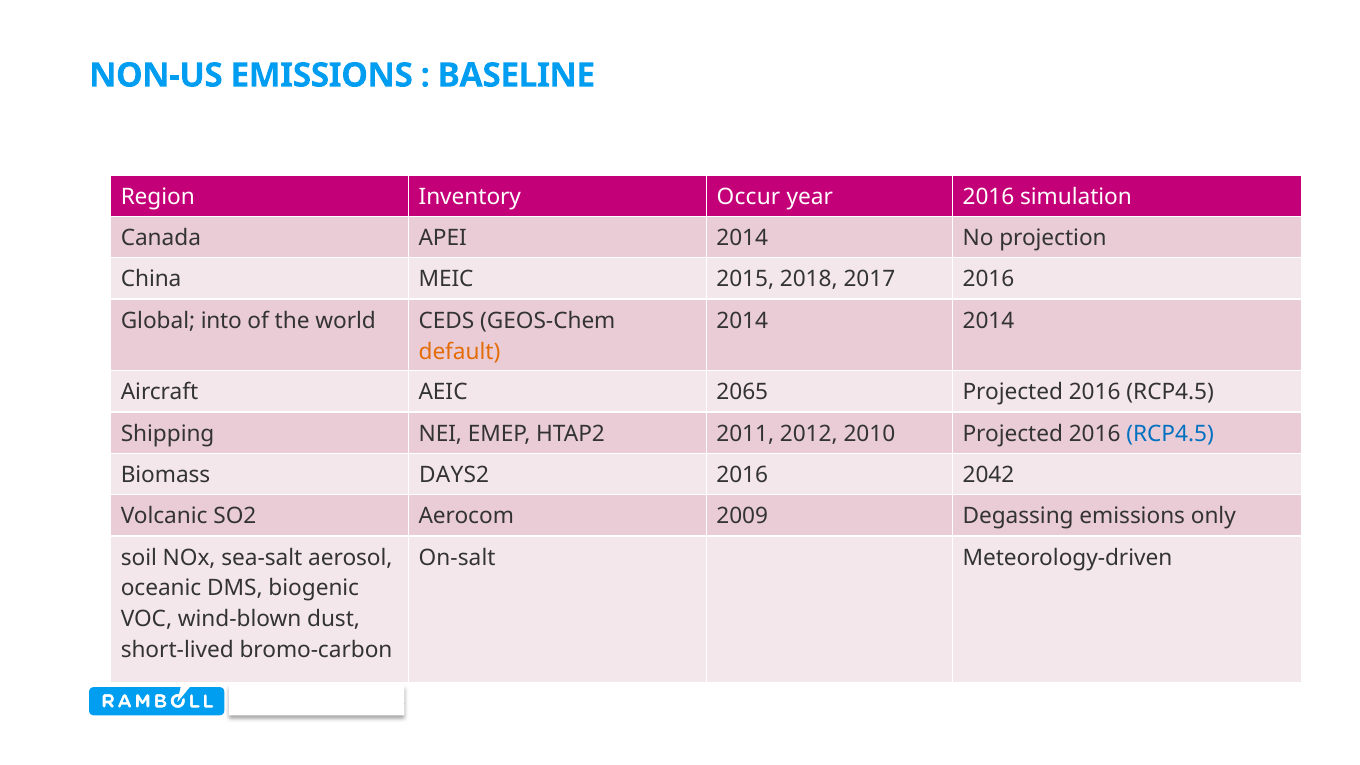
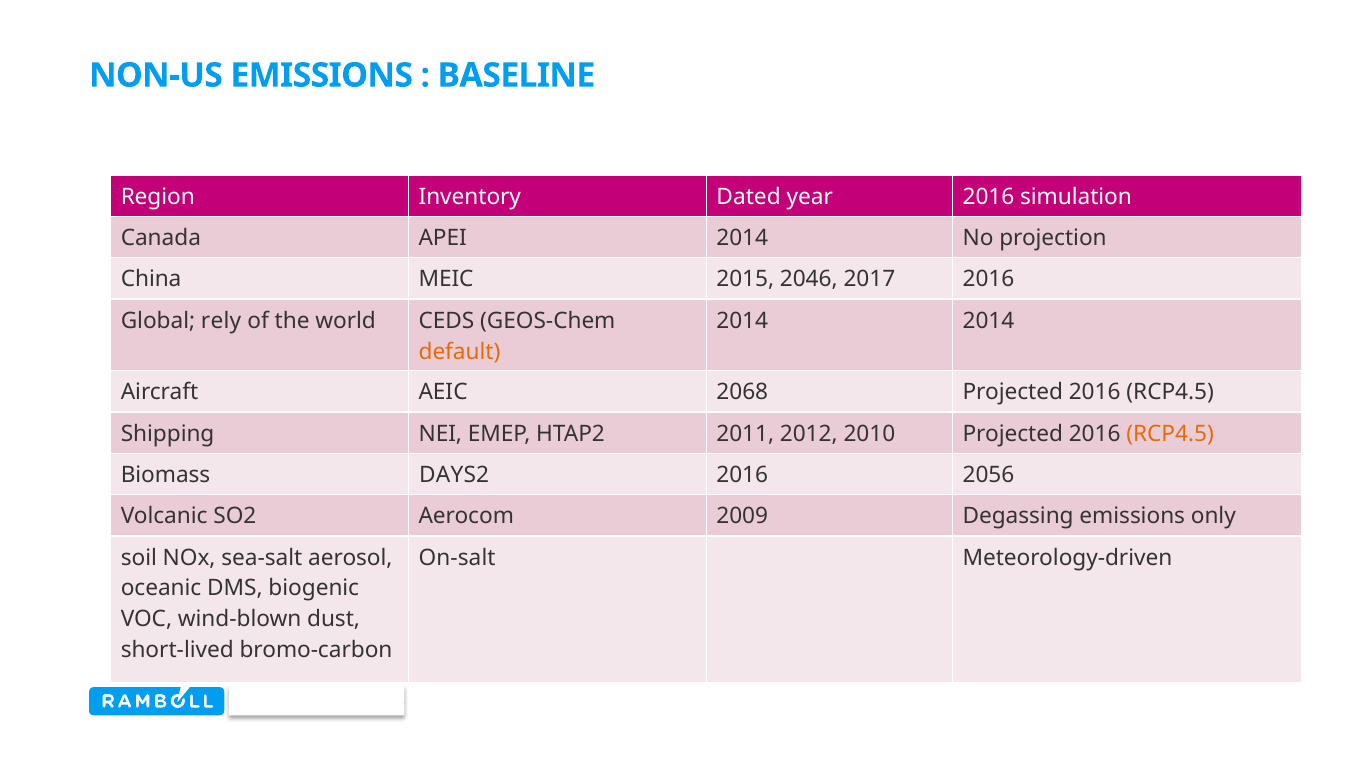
Occur: Occur -> Dated (749, 197)
2018: 2018 -> 2046 (809, 280)
into: into -> rely (221, 321)
2065: 2065 -> 2068 (742, 393)
RCP4.5 colour: blue -> orange (1170, 434)
2042: 2042 -> 2056 (988, 475)
